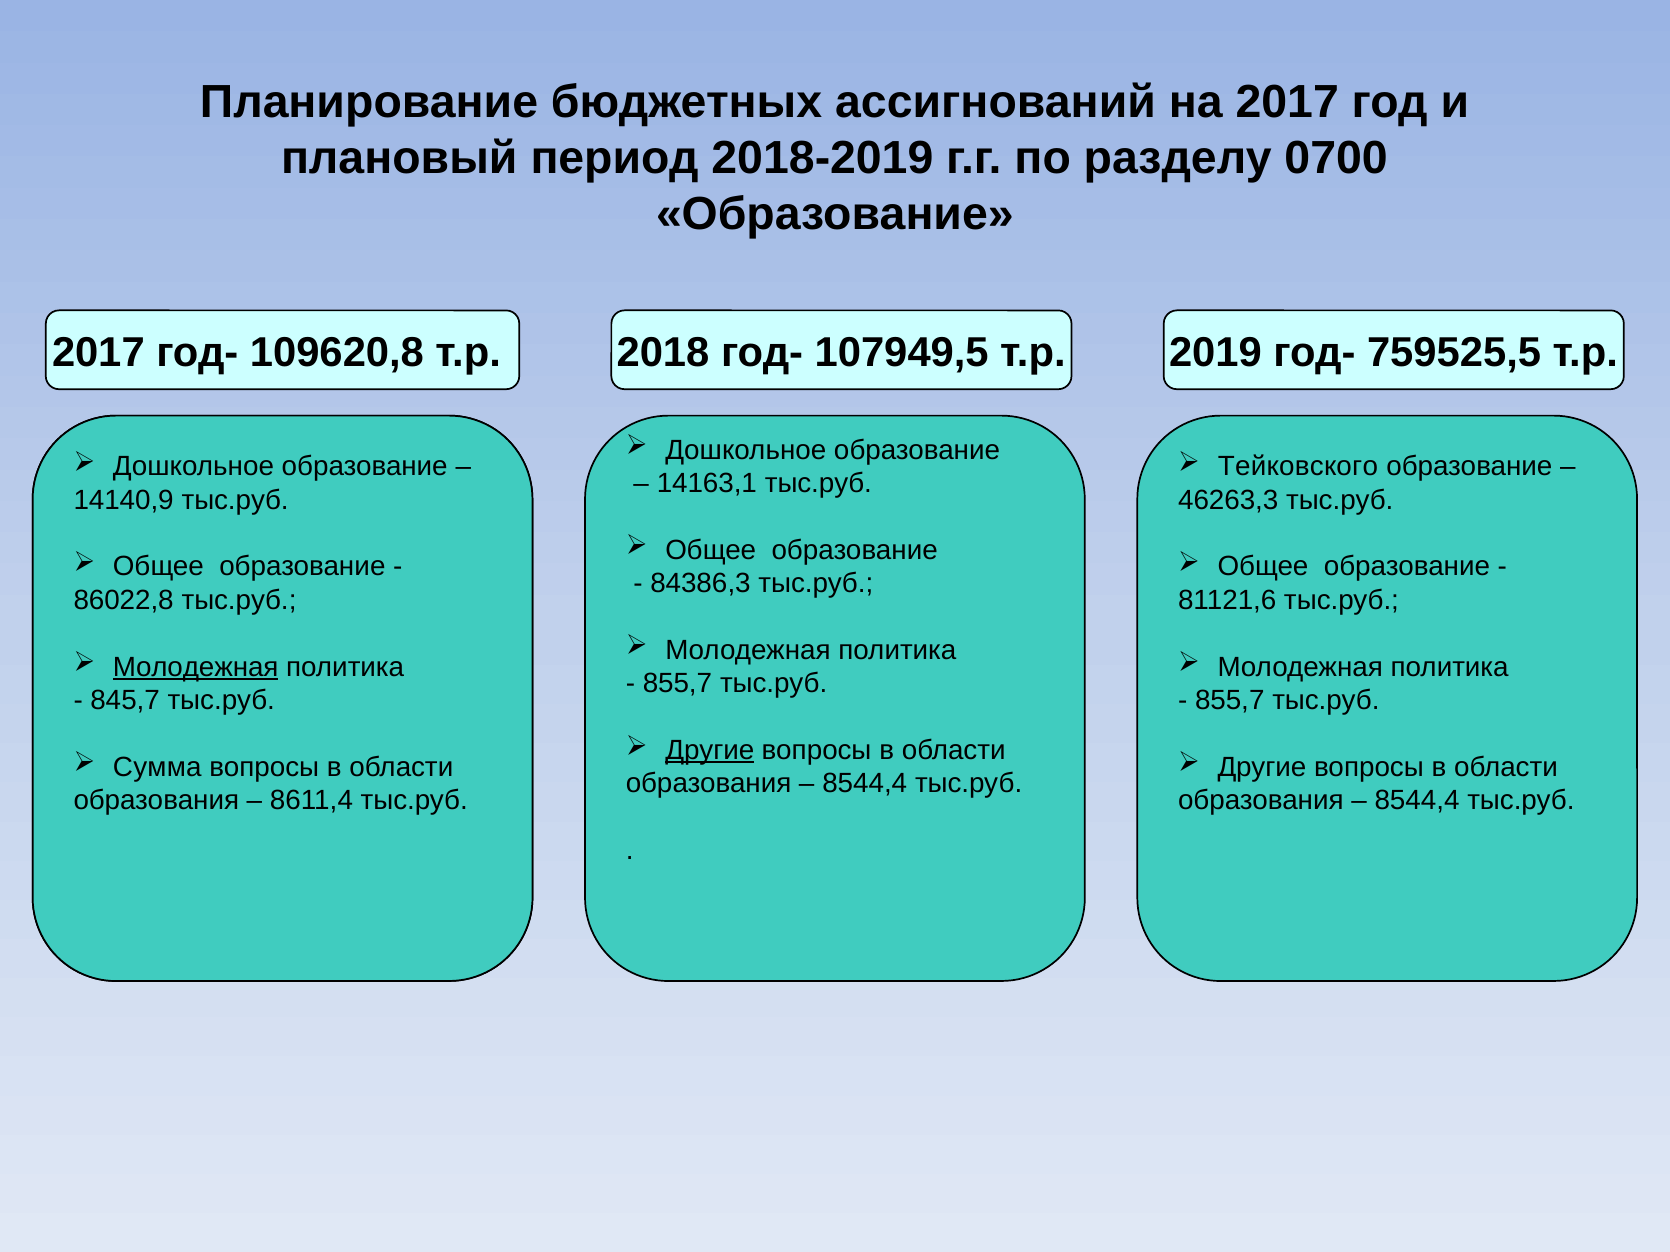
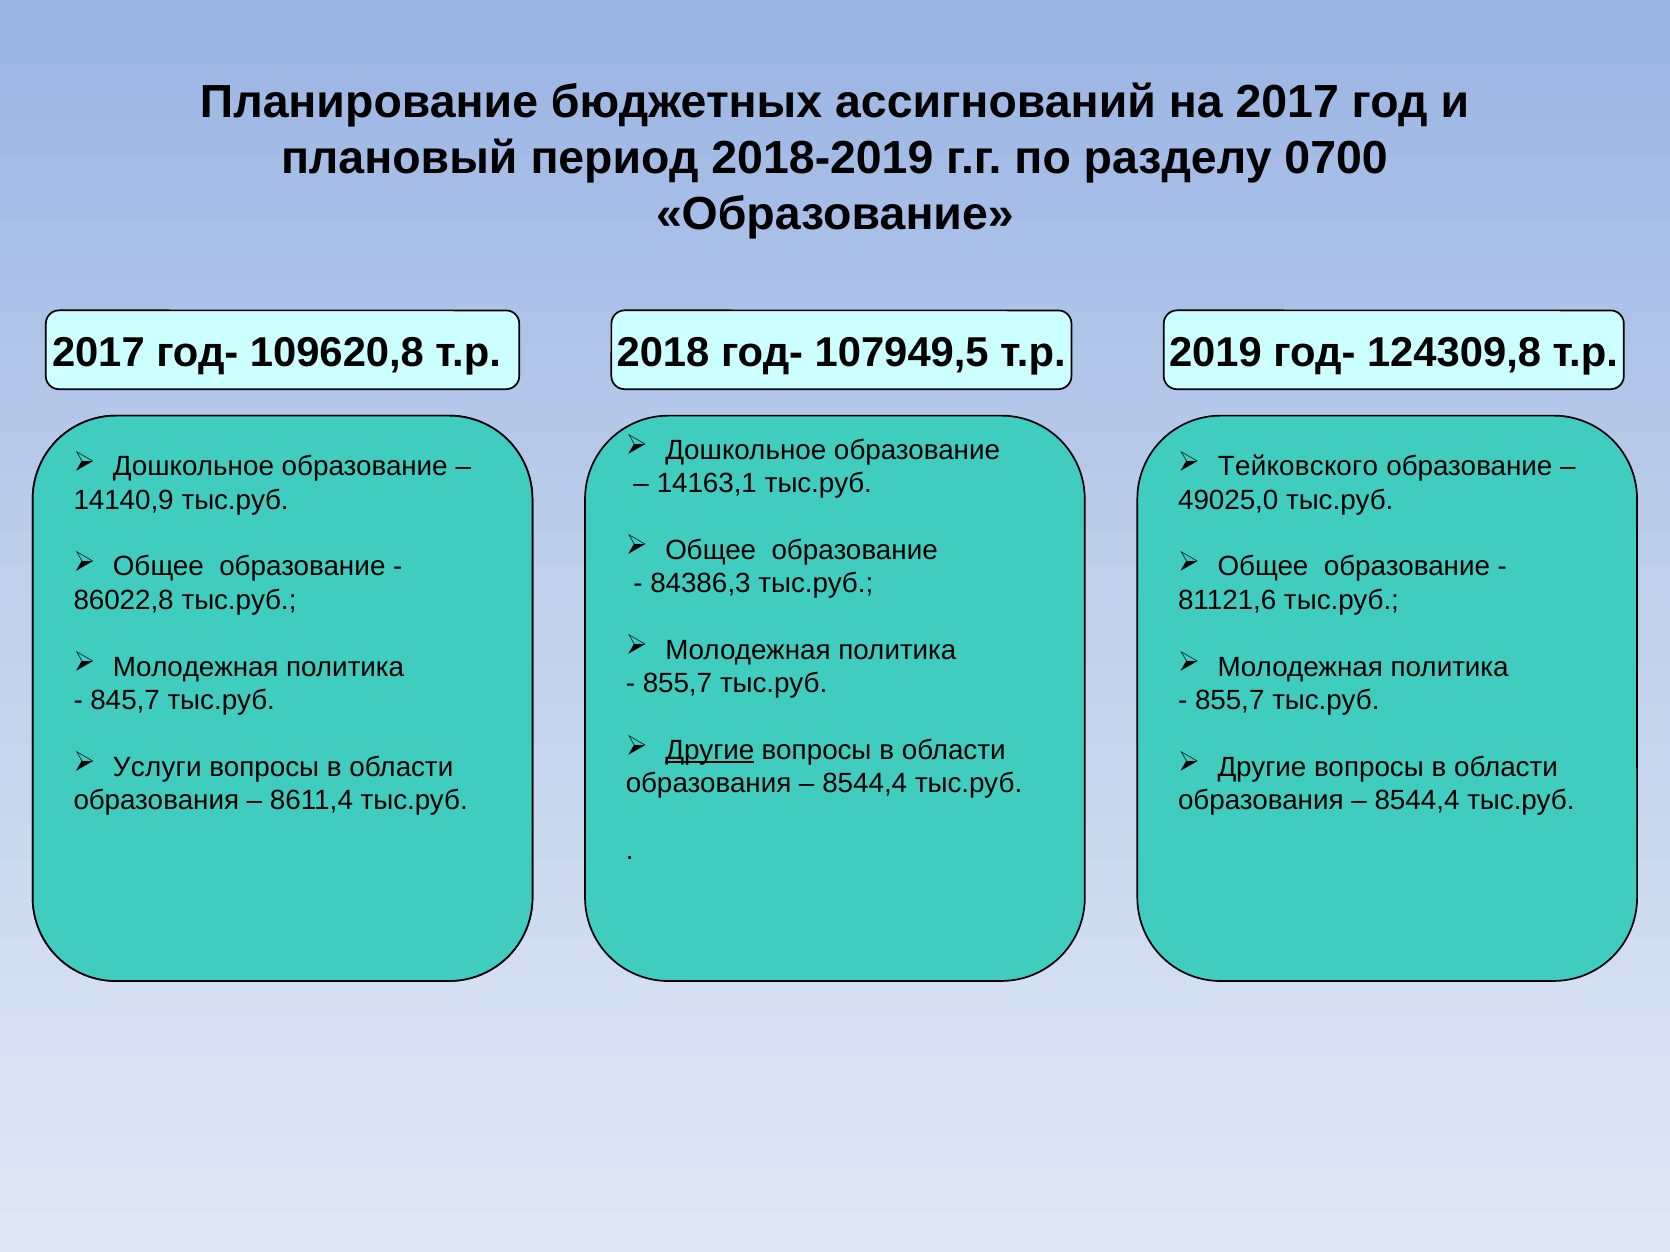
759525,5: 759525,5 -> 124309,8 (1454, 353)
46263,3: 46263,3 -> 49025,0 (1228, 500)
Молодежная underline: present -> none (196, 667)
Сумма: Сумма -> Услуги (157, 767)
